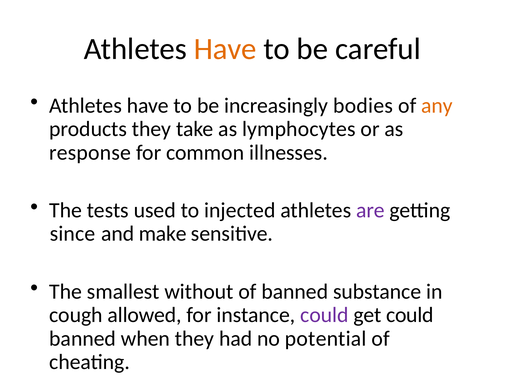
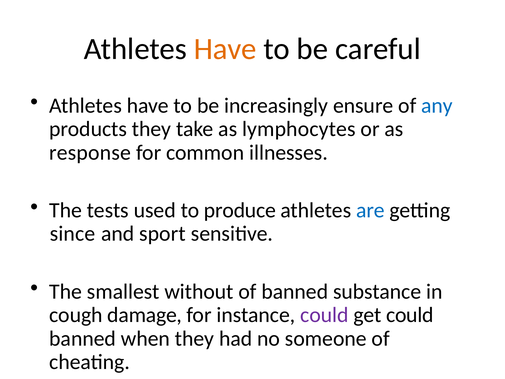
bodies: bodies -> ensure (363, 105)
any colour: orange -> blue (437, 105)
injected: injected -> produce (240, 210)
are colour: purple -> blue (370, 210)
make: make -> sport (162, 234)
allowed: allowed -> damage (145, 315)
potential: potential -> someone (326, 338)
